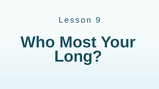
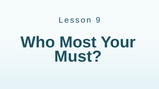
Long: Long -> Must (78, 57)
